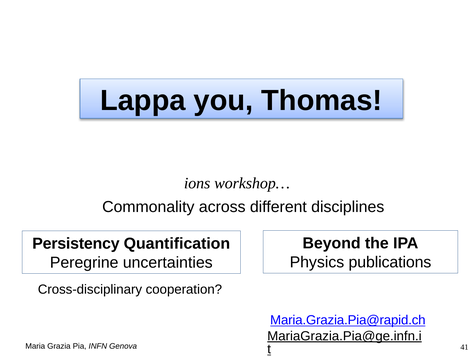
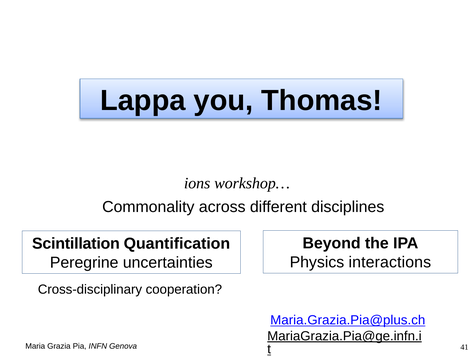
Persistency: Persistency -> Scintillation (76, 243)
publications: publications -> interactions (390, 262)
Maria.Grazia.Pia@rapid.ch: Maria.Grazia.Pia@rapid.ch -> Maria.Grazia.Pia@plus.ch (348, 319)
